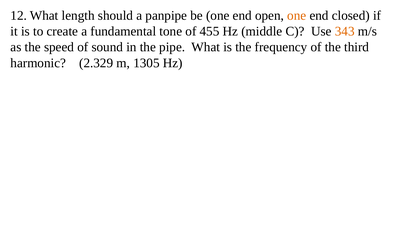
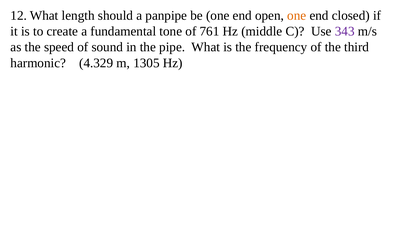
455: 455 -> 761 (210, 31)
343 colour: orange -> purple (345, 31)
2.329: 2.329 -> 4.329 (96, 63)
